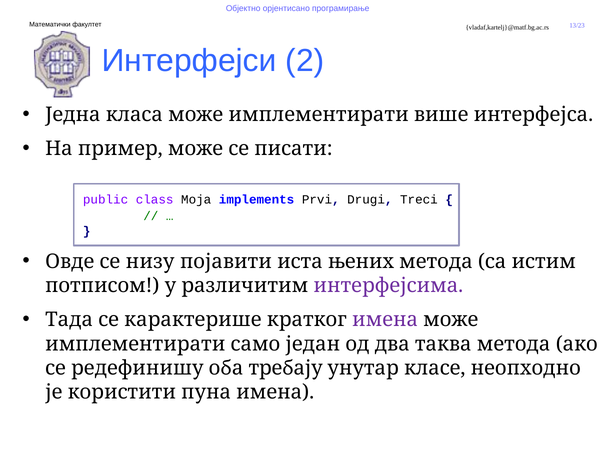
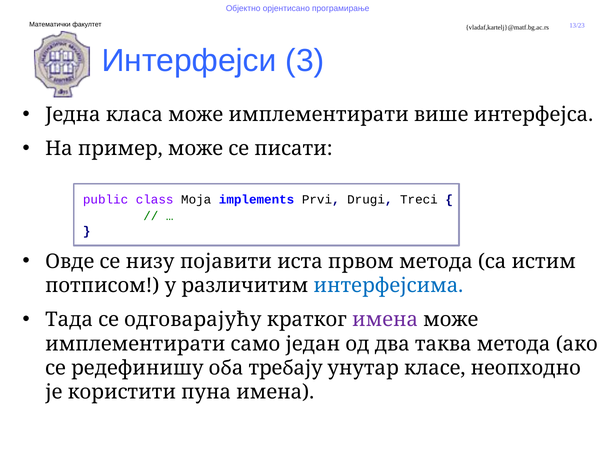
2: 2 -> 3 (305, 61)
њених: њених -> првом (361, 261)
интерфејсима colour: purple -> blue (388, 286)
карактерише: карактерише -> одговарајућу (193, 320)
